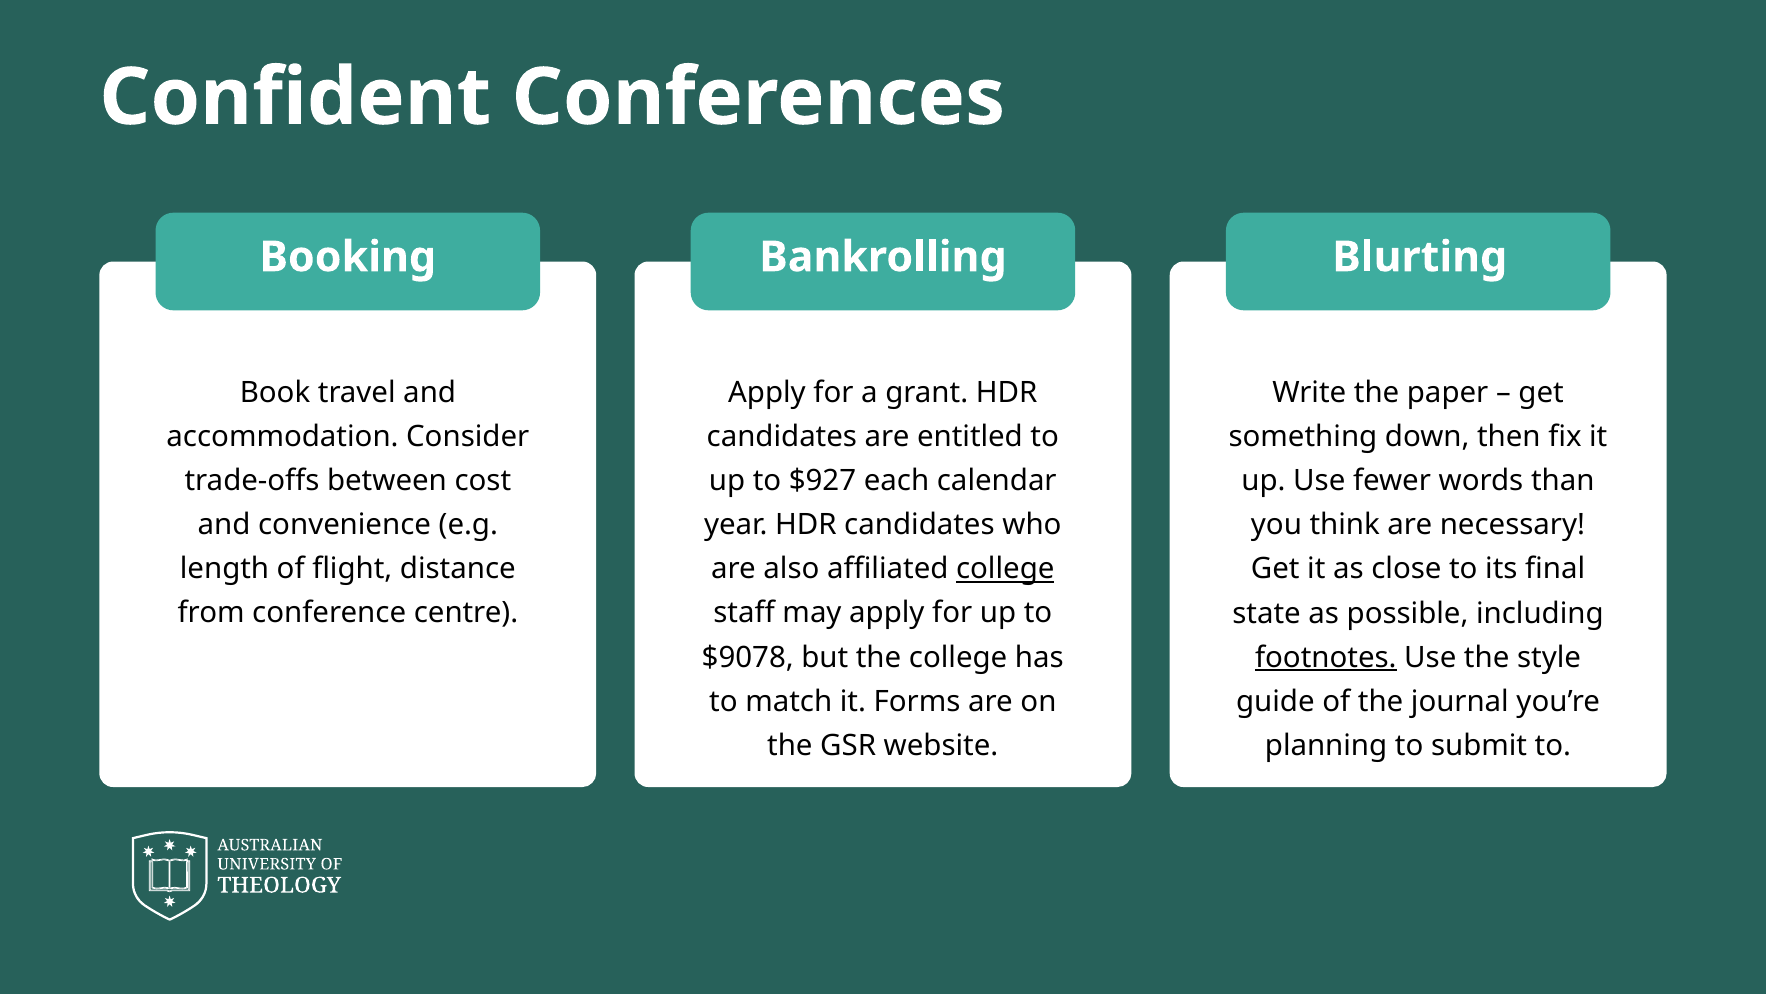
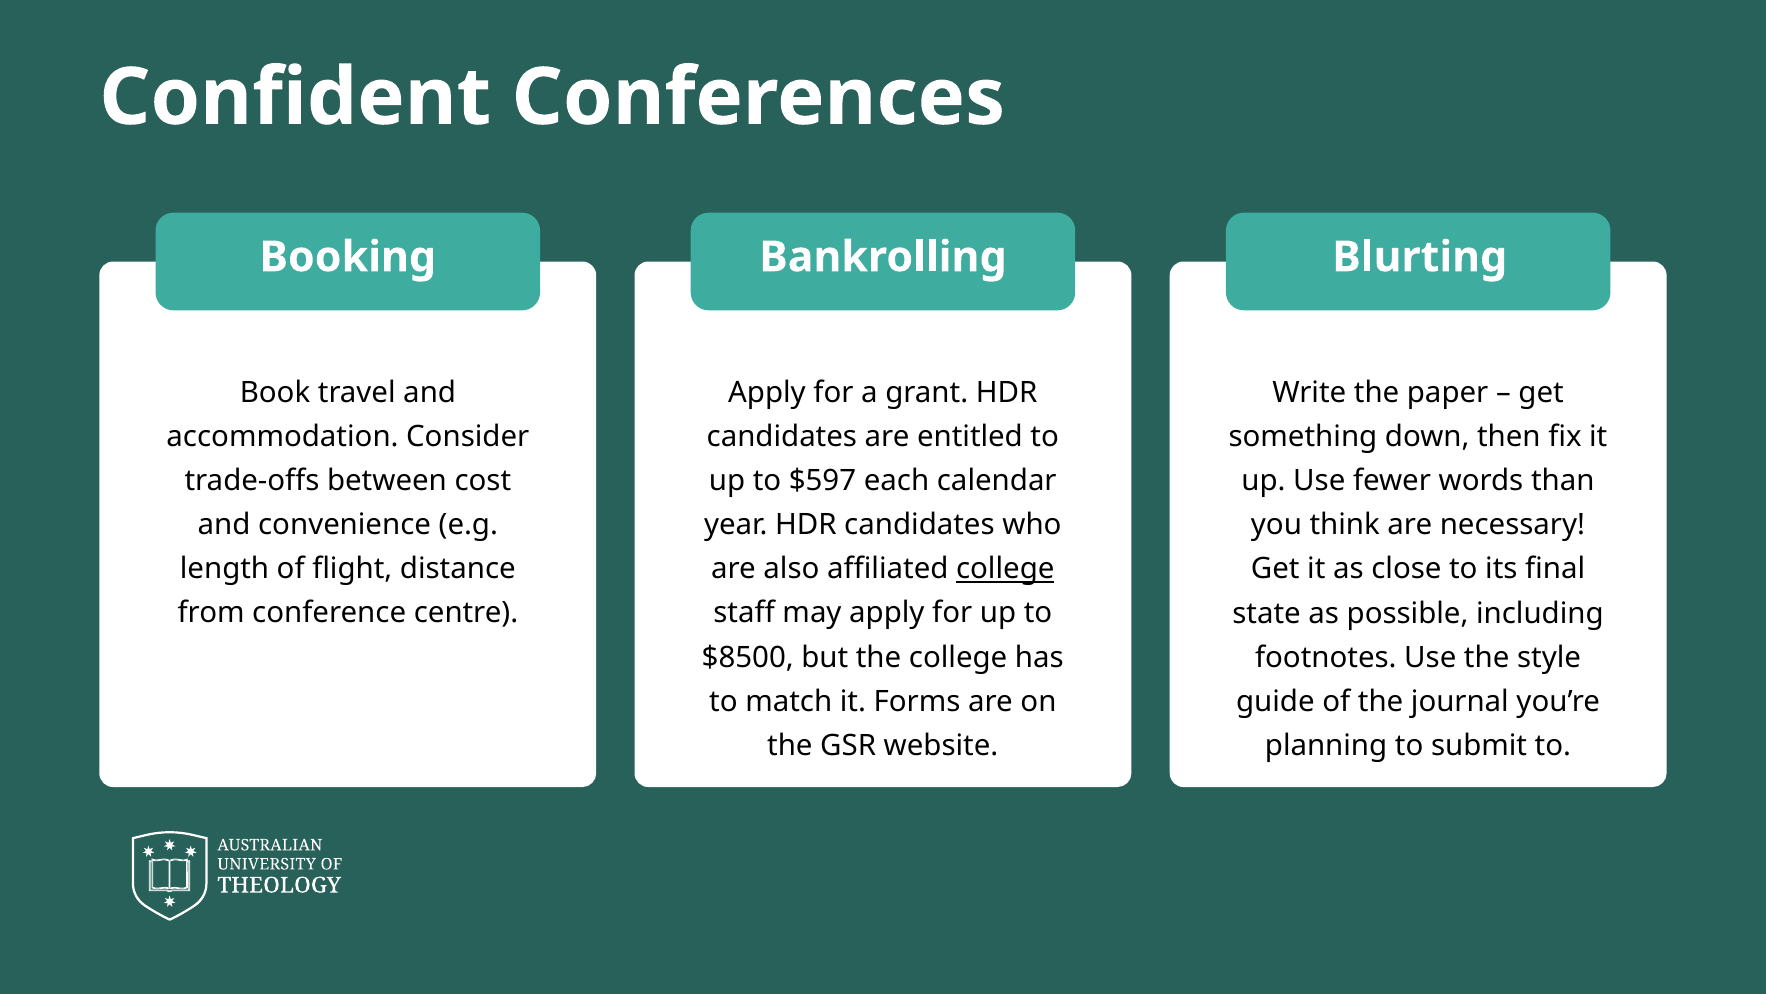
$927: $927 -> $597 (823, 480)
$9078: $9078 -> $8500 (748, 657)
footnotes underline: present -> none (1326, 657)
